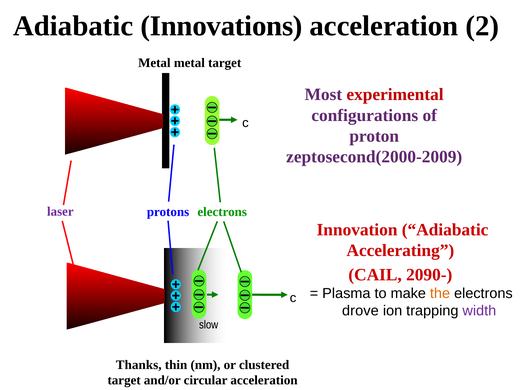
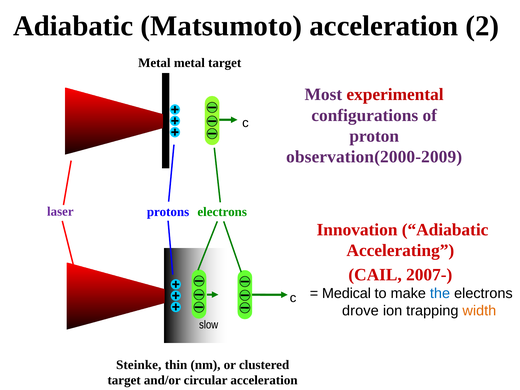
Innovations: Innovations -> Matsumoto (221, 26)
zeptosecond(2000-2009: zeptosecond(2000-2009 -> observation(2000-2009 (374, 157)
2090-: 2090- -> 2007- (429, 275)
Plasma: Plasma -> Medical (346, 293)
the colour: orange -> blue (440, 293)
width colour: purple -> orange (479, 311)
Thanks: Thanks -> Steinke (139, 365)
